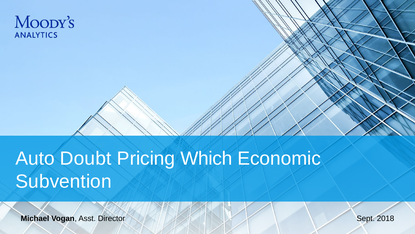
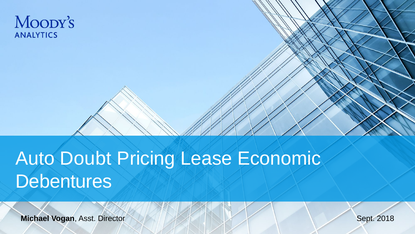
Which: Which -> Lease (206, 158)
Subvention: Subvention -> Debentures (64, 181)
